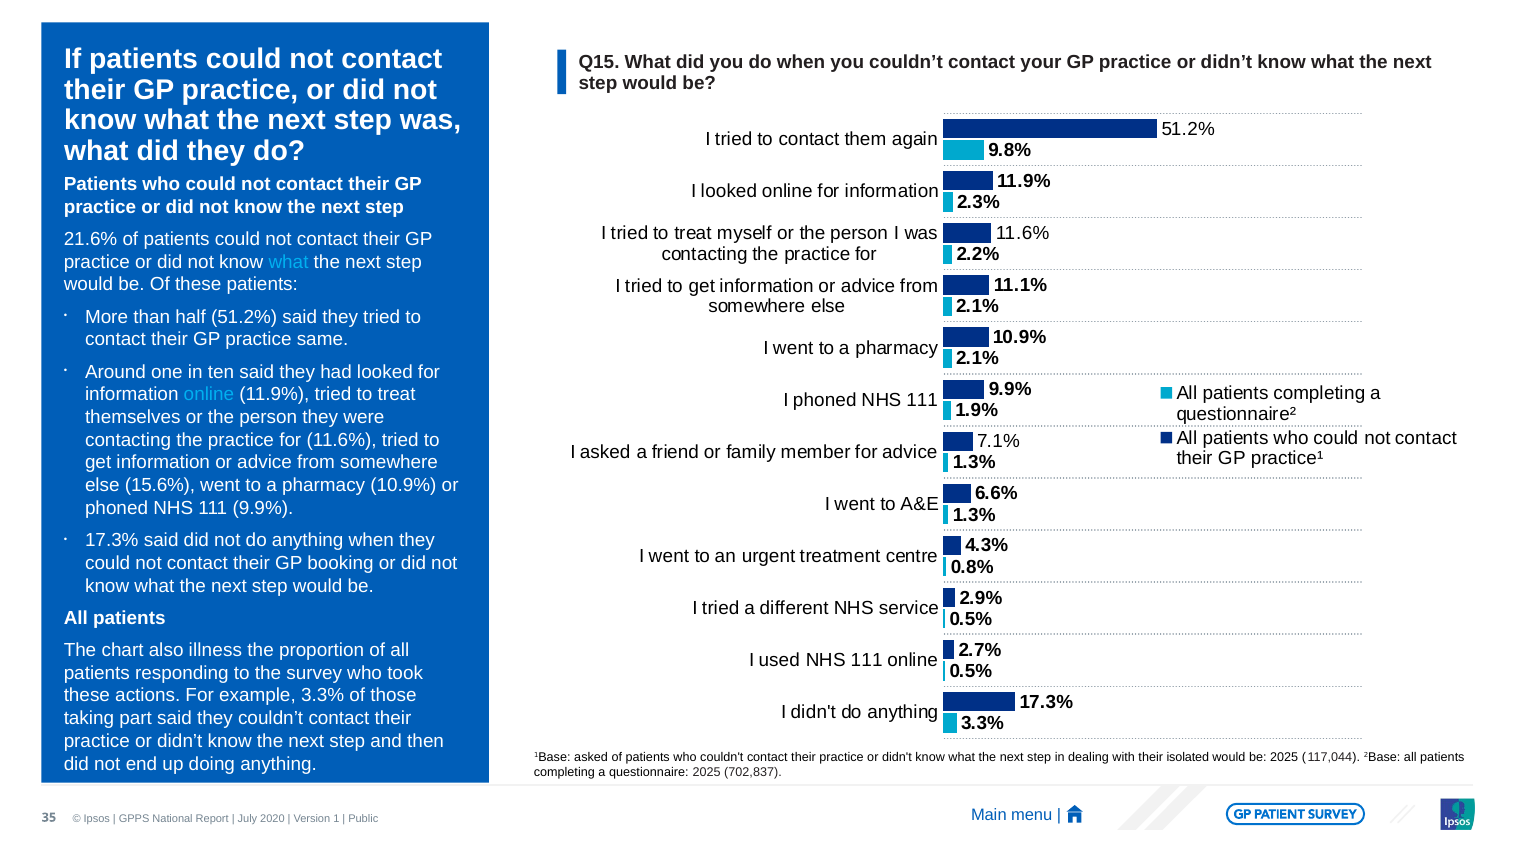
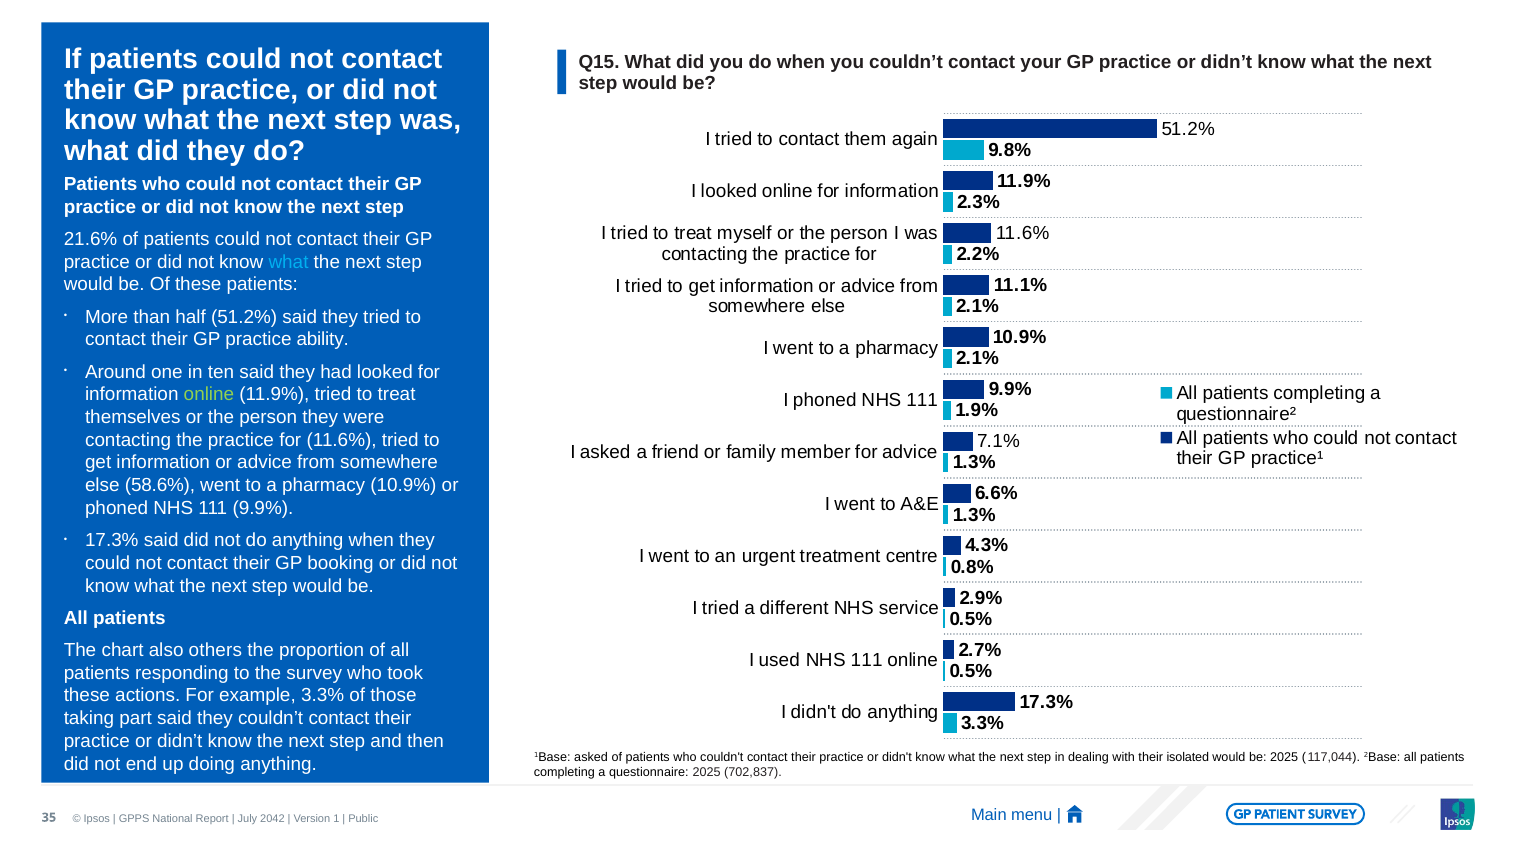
same: same -> ability (323, 340)
online colour: light blue -> light green (209, 395)
15.6%: 15.6% -> 58.6% (160, 486)
illness: illness -> others (215, 650)
2020: 2020 -> 2042 (272, 819)
